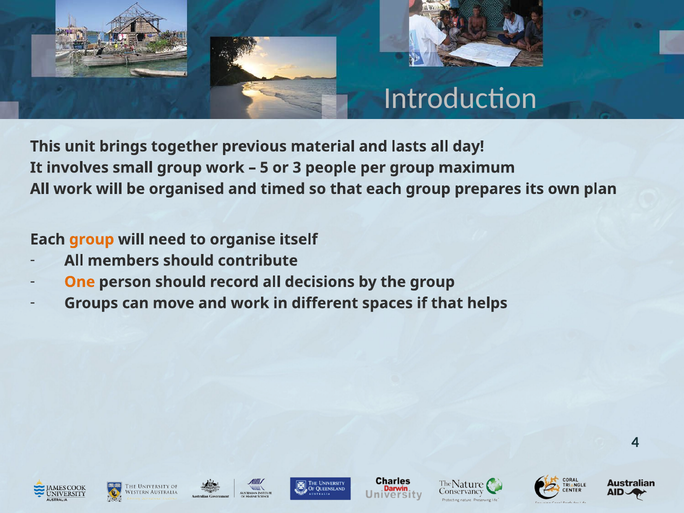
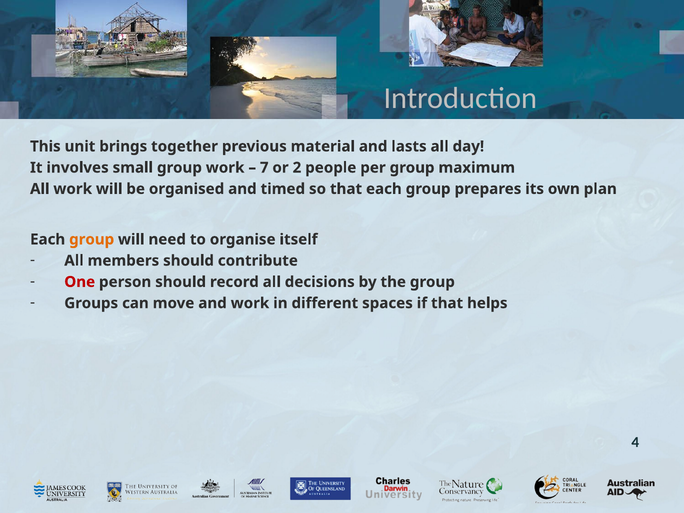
5: 5 -> 7 (264, 168)
3: 3 -> 2 (297, 168)
One colour: orange -> red (80, 282)
